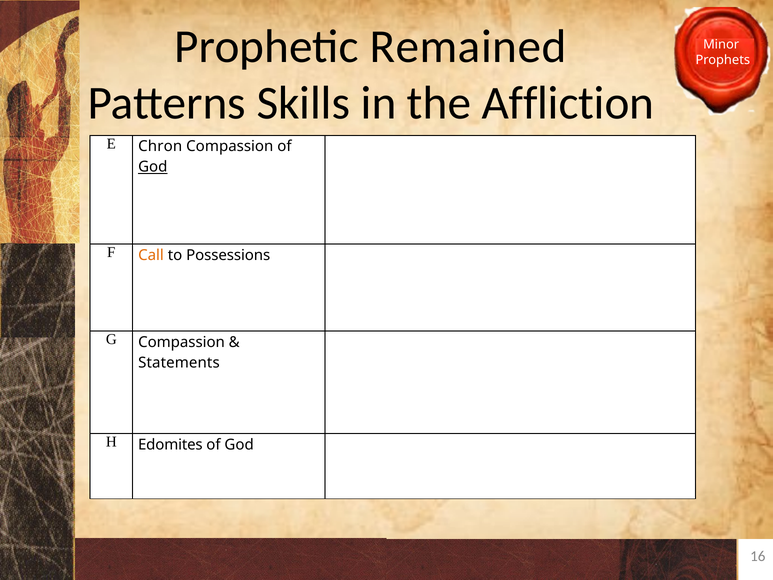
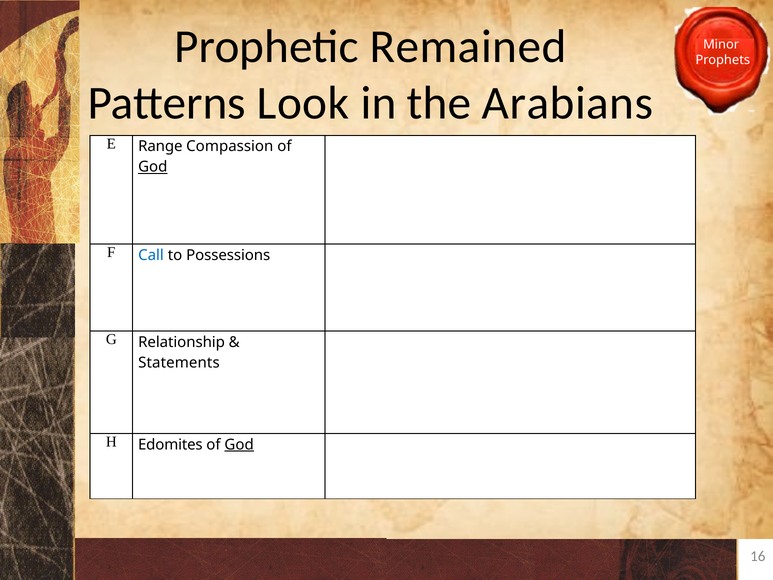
Skills: Skills -> Look (303, 103)
Affliction: Affliction -> Arabians (568, 103)
Chron: Chron -> Range (160, 146)
Call colour: orange -> blue (151, 255)
G Compassion: Compassion -> Relationship (182, 342)
God underline: none -> present (239, 444)
